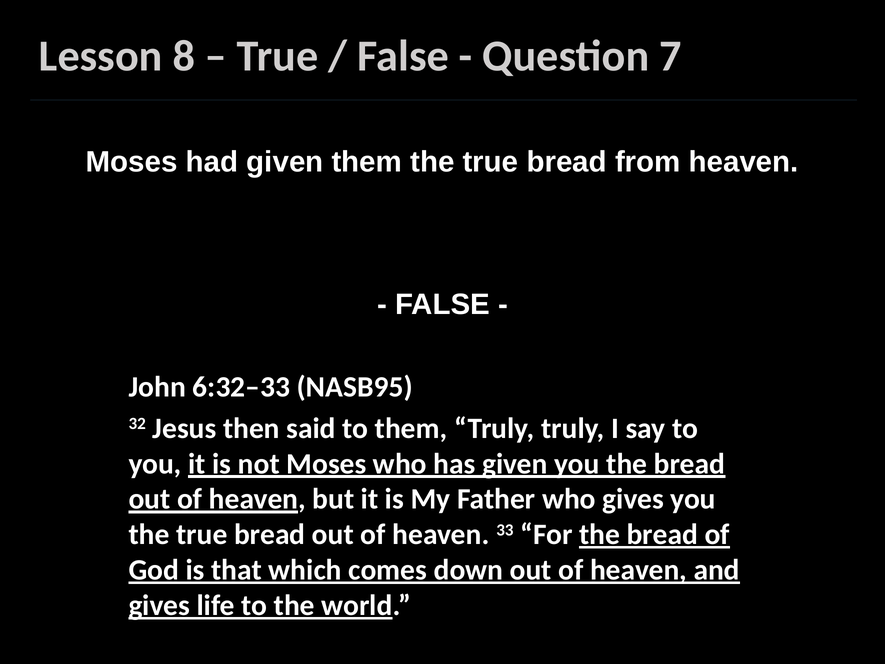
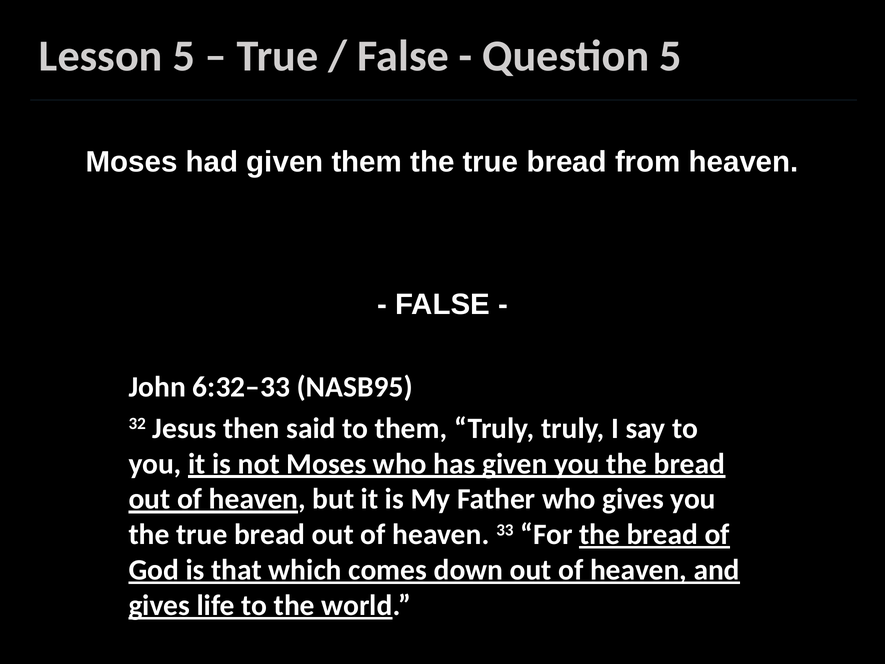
Lesson 8: 8 -> 5 (184, 56)
Question 7: 7 -> 5 (670, 56)
